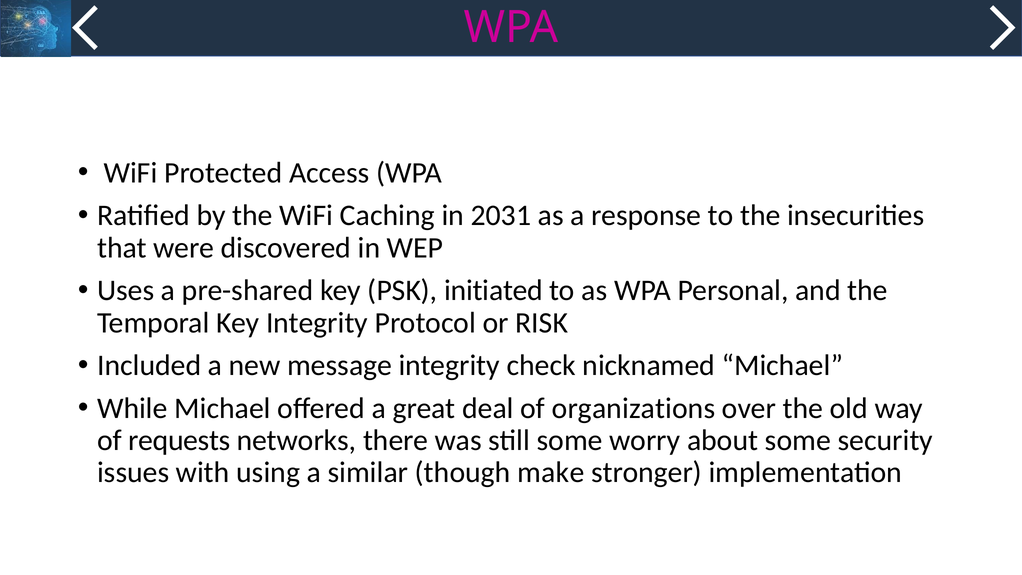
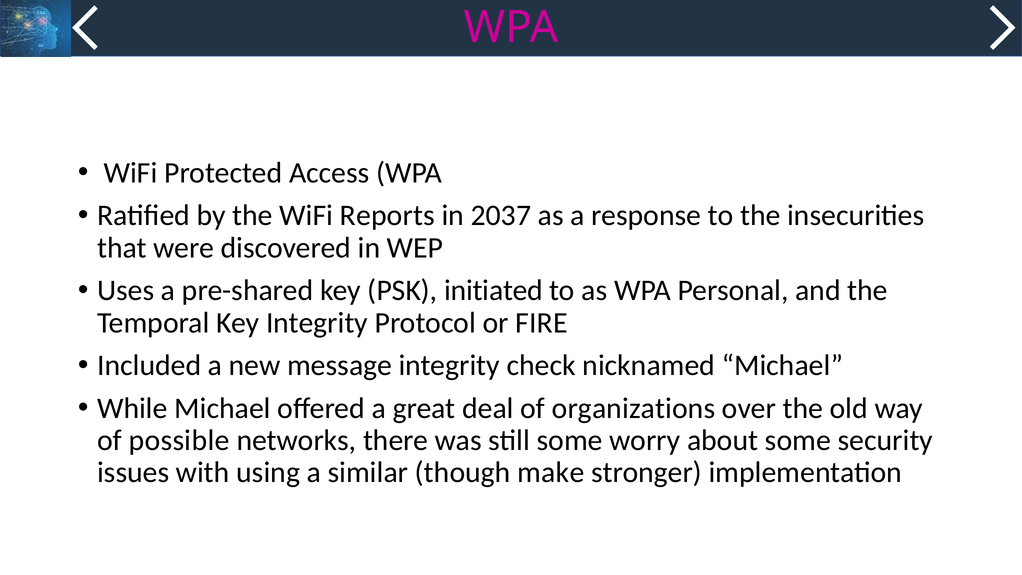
Caching: Caching -> Reports (387, 216)
2031: 2031 -> 2037 (501, 216)
RISK: RISK -> FIRE (542, 323)
requests: requests -> possible (179, 440)
